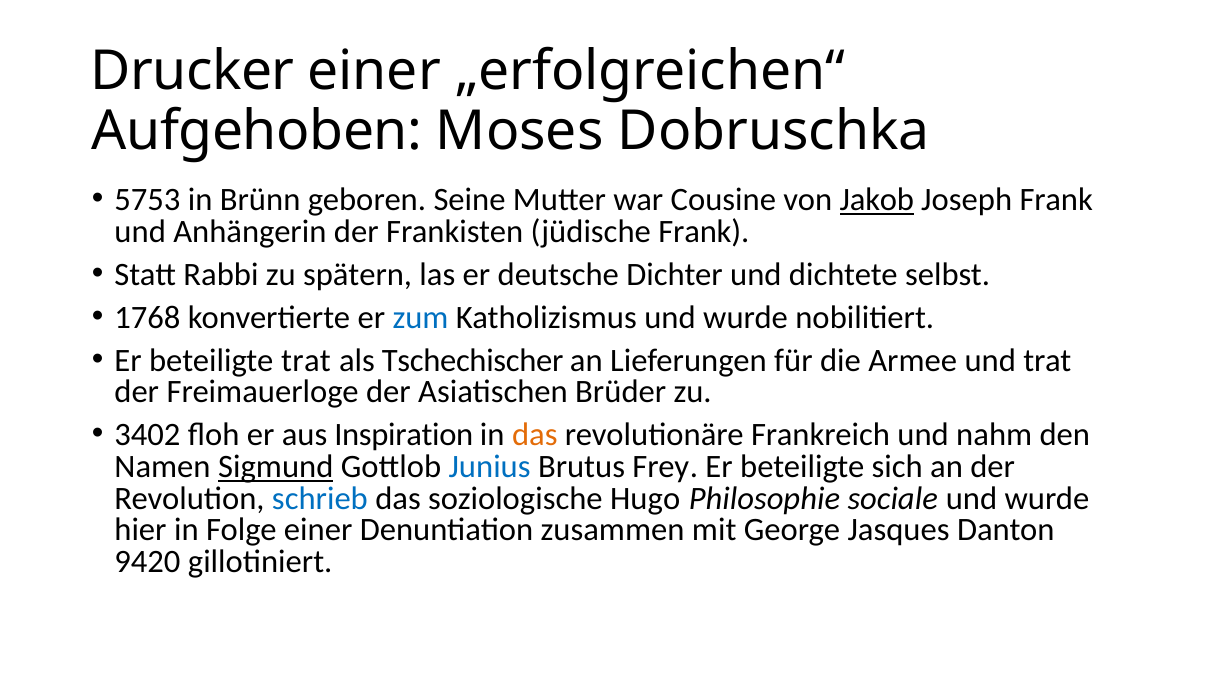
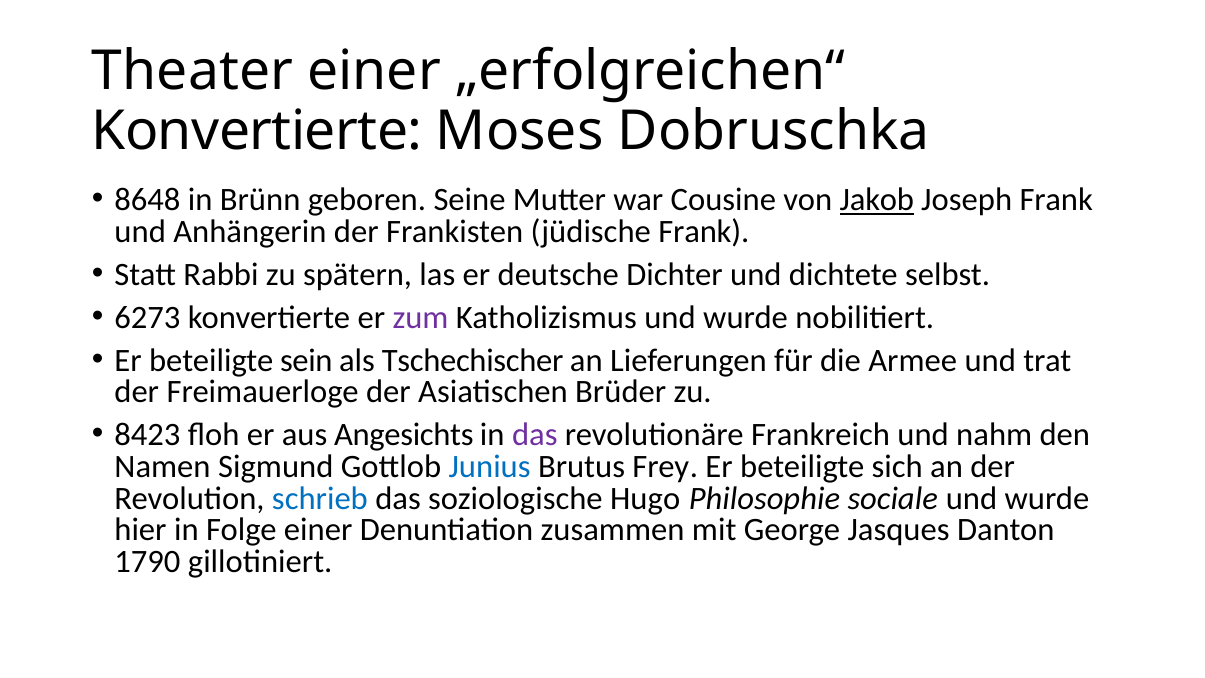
Drucker: Drucker -> Theater (192, 71)
Aufgehoben: Aufgehoben -> Konvertierte (257, 131)
5753: 5753 -> 8648 (147, 200)
1768: 1768 -> 6273 (147, 317)
zum colour: blue -> purple (421, 317)
beteiligte trat: trat -> sein (306, 360)
3402: 3402 -> 8423 (147, 435)
Inspiration: Inspiration -> Angesichts (404, 435)
das colour: orange -> purple (535, 435)
Sigmund underline: present -> none (276, 467)
9420: 9420 -> 1790 (147, 562)
